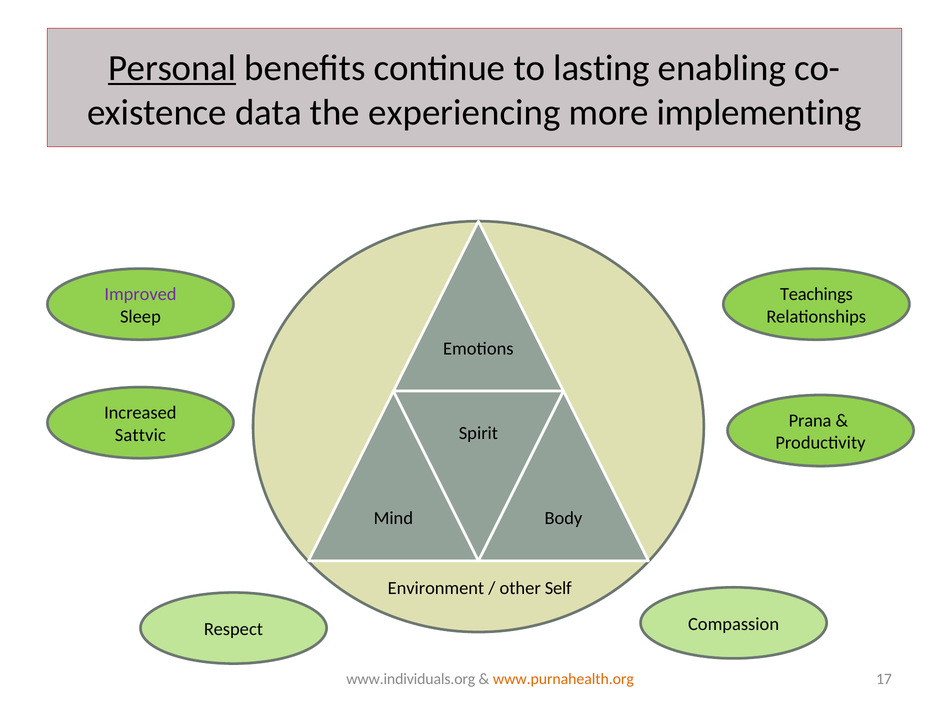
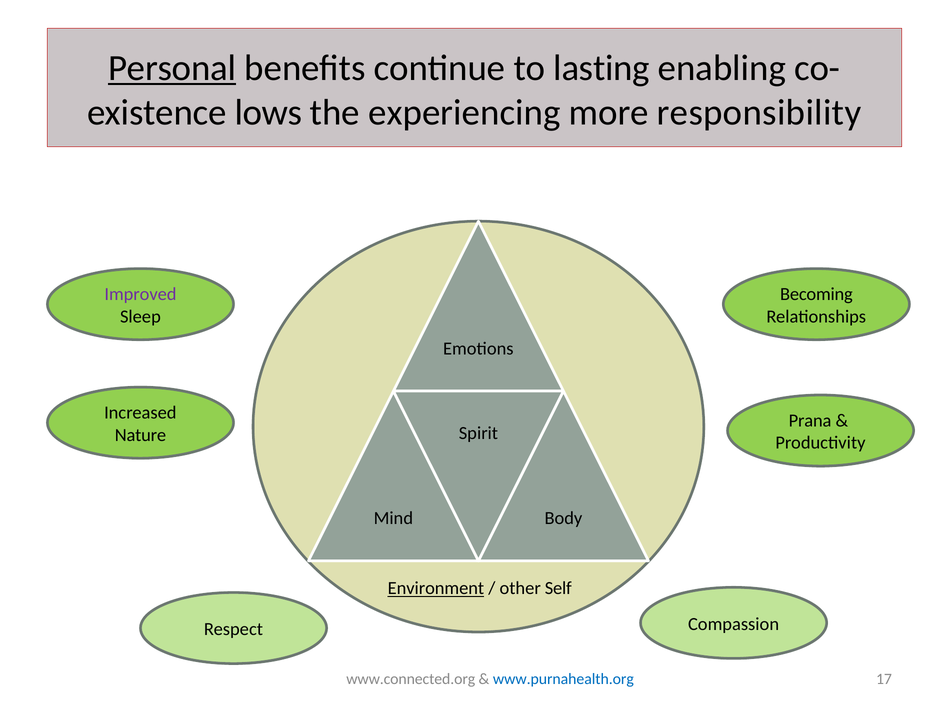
data: data -> lows (269, 113)
implementing: implementing -> responsibility (759, 113)
Teachings: Teachings -> Becoming (816, 295)
Sattvic: Sattvic -> Nature (140, 435)
Environment underline: none -> present (436, 589)
www.individuals.org: www.individuals.org -> www.connected.org (411, 680)
www.purnahealth.org colour: orange -> blue (563, 680)
